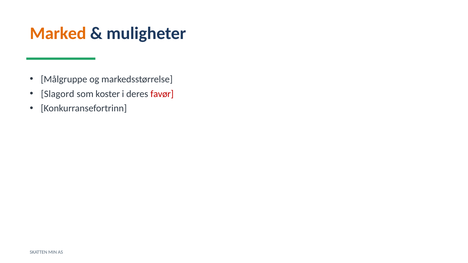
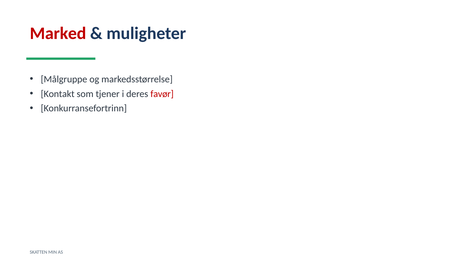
Marked colour: orange -> red (58, 33)
Slagord: Slagord -> Kontakt (58, 94)
koster: koster -> tjener (108, 94)
